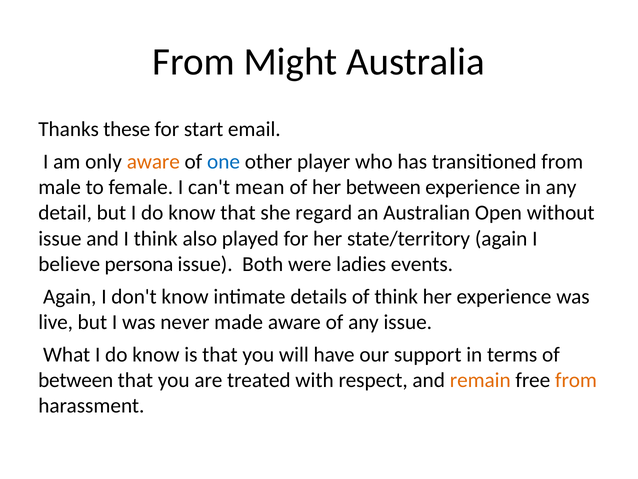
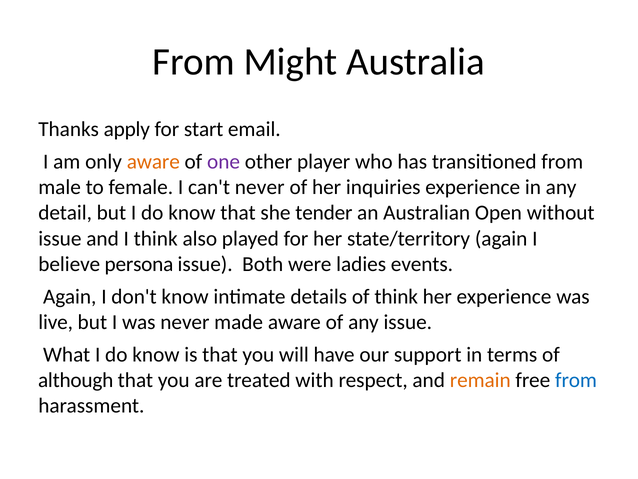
these: these -> apply (127, 129)
one colour: blue -> purple (224, 162)
can't mean: mean -> never (260, 187)
her between: between -> inquiries (383, 187)
regard: regard -> tender (324, 213)
between: between -> although (76, 380)
from colour: orange -> blue (576, 380)
